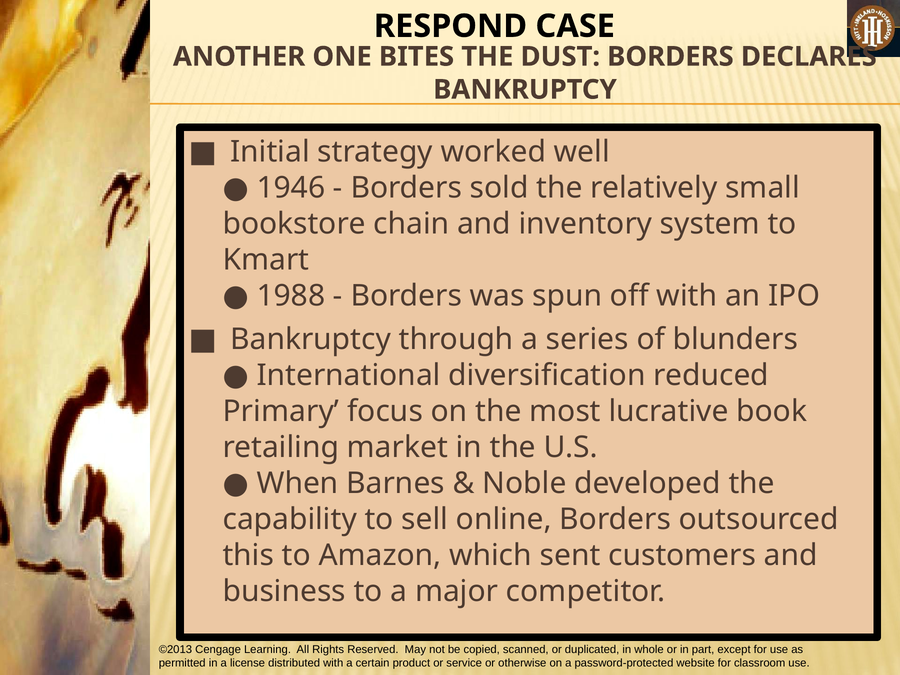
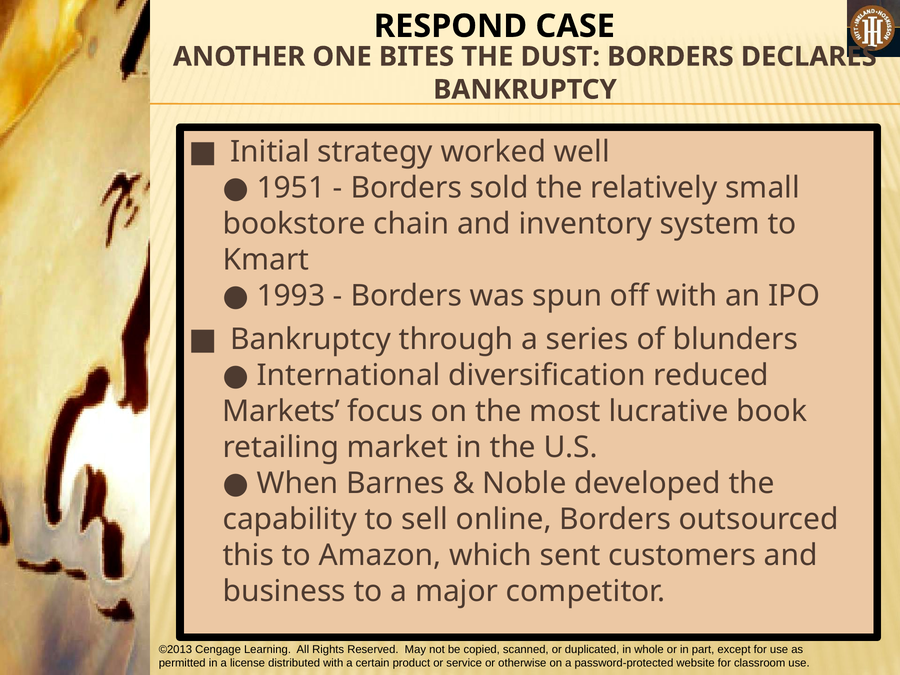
1946: 1946 -> 1951 (291, 188)
1988: 1988 -> 1993 (291, 296)
Primary: Primary -> Markets (281, 412)
